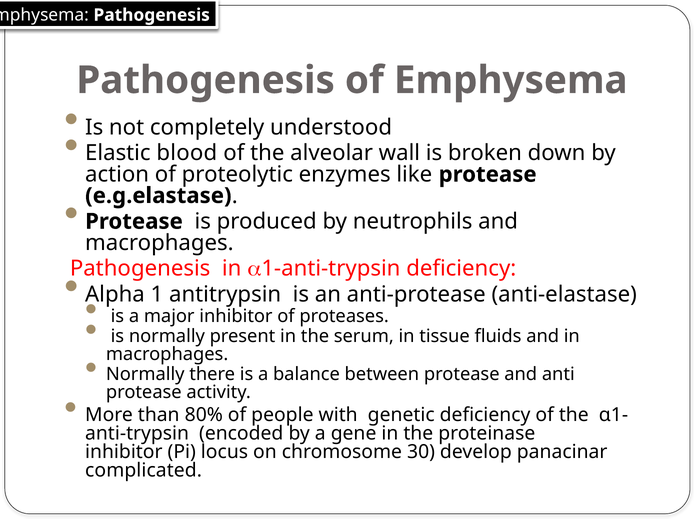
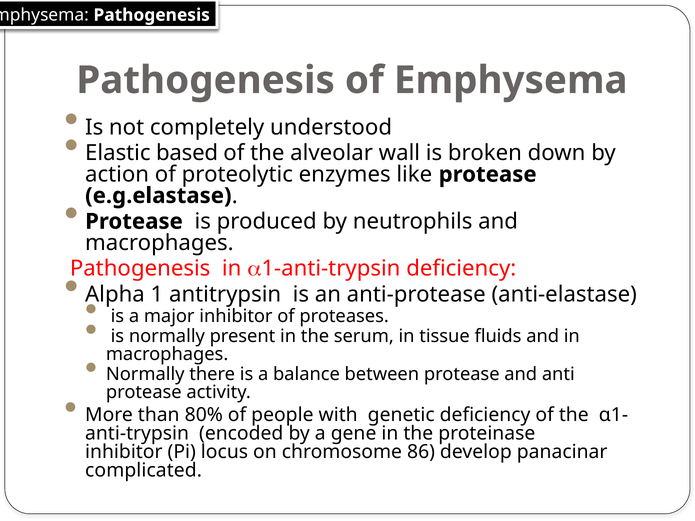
blood: blood -> based (187, 153)
30: 30 -> 86 (421, 452)
